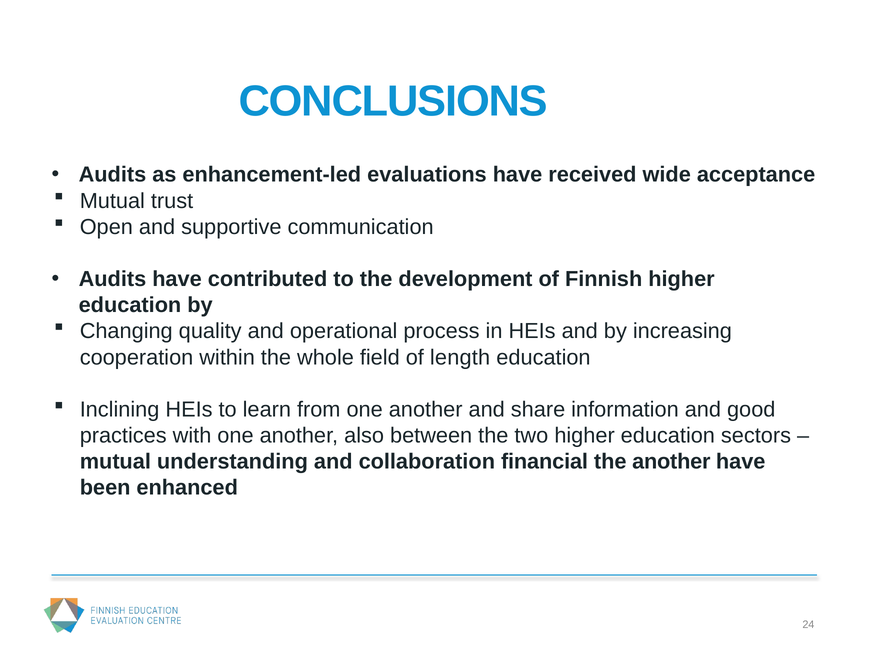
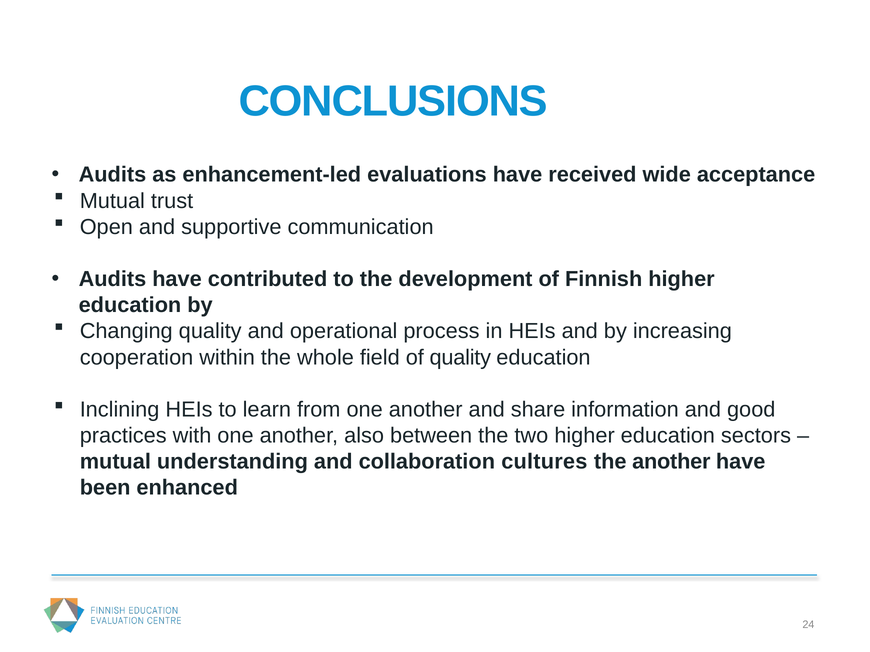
of length: length -> quality (460, 358)
financial: financial -> cultures (544, 462)
